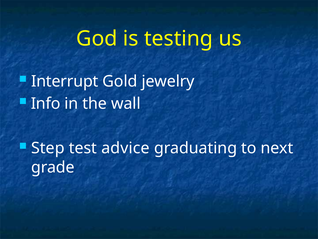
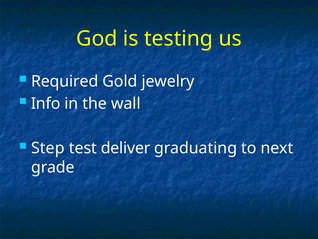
Interrupt: Interrupt -> Required (65, 81)
advice: advice -> deliver (126, 148)
